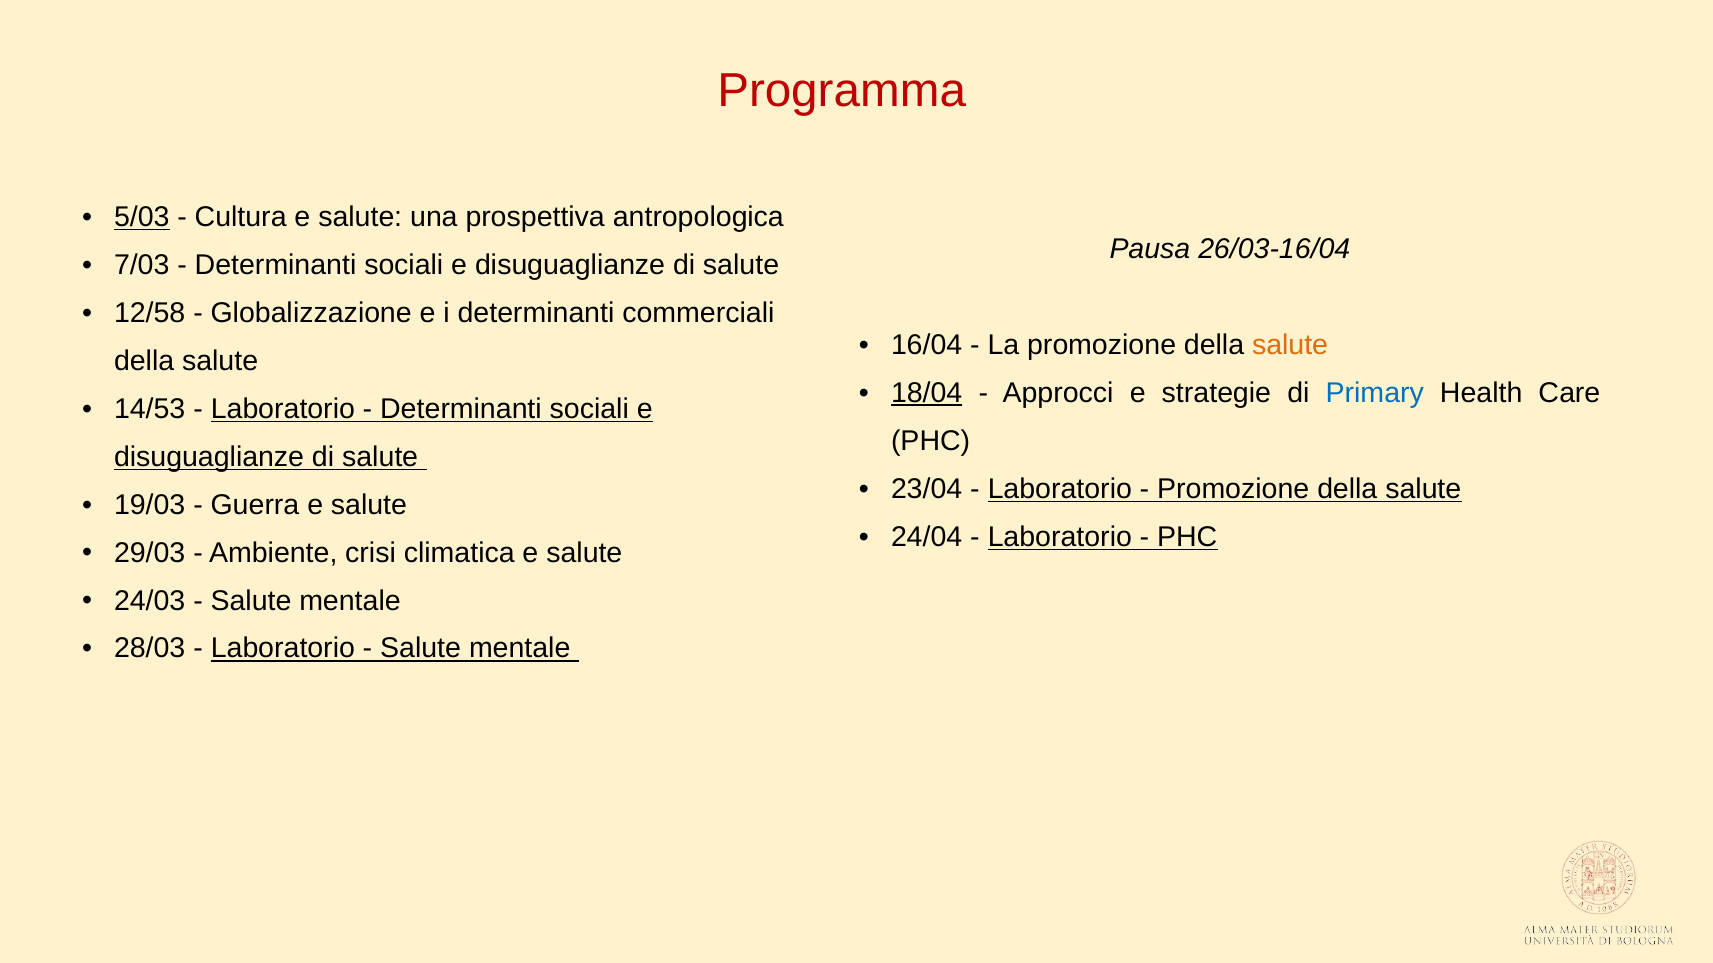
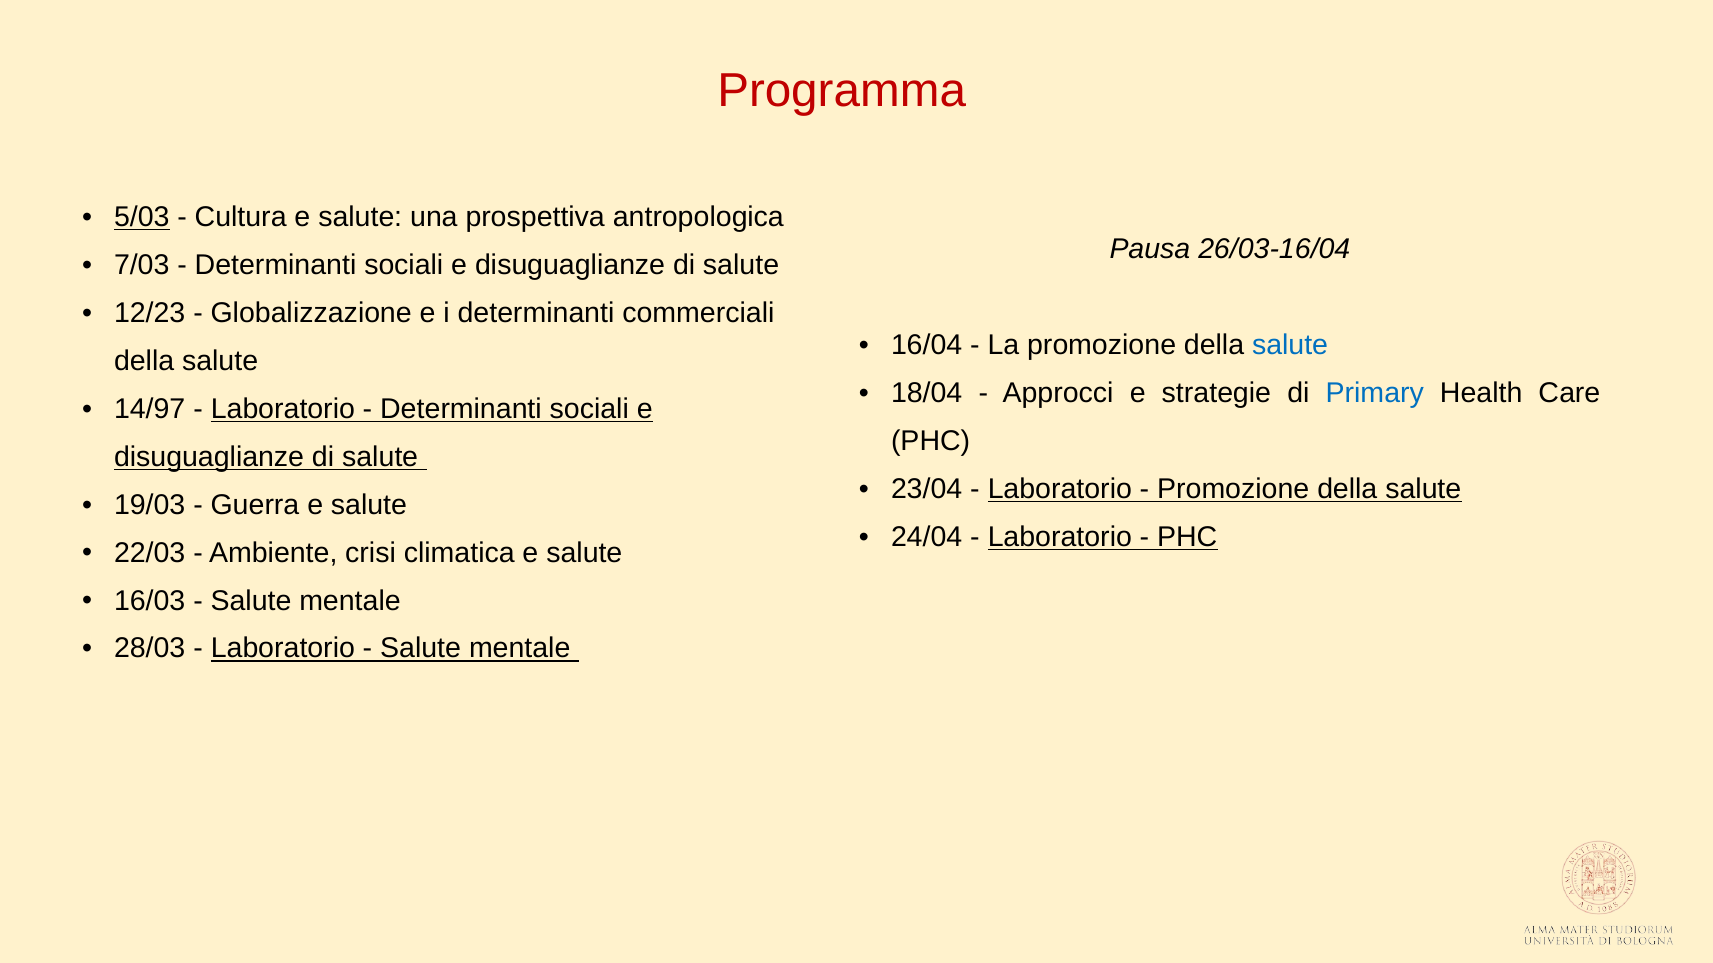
12/58: 12/58 -> 12/23 (150, 313)
salute colour: orange -> blue (1290, 345)
18/04 underline: present -> none (927, 393)
14/53: 14/53 -> 14/97 (150, 409)
29/03: 29/03 -> 22/03 (150, 553)
24/03: 24/03 -> 16/03 (150, 601)
